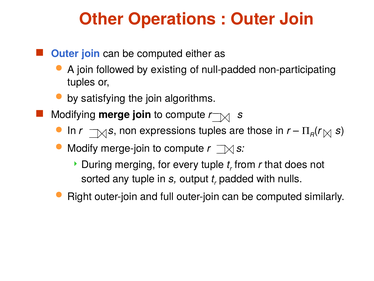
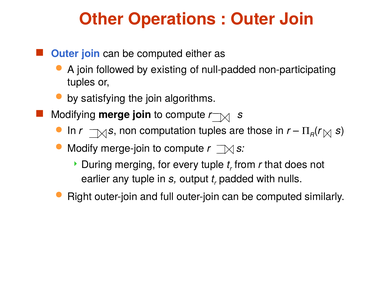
expressions: expressions -> computation (168, 130)
sorted: sorted -> earlier (96, 179)
